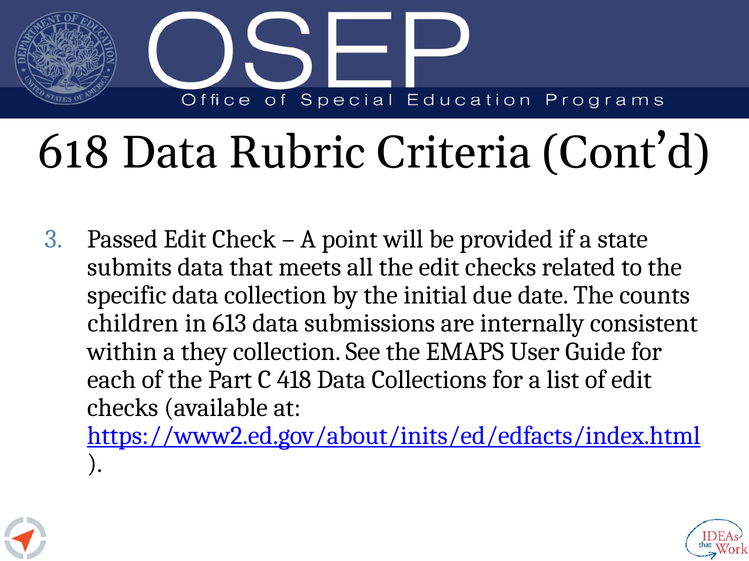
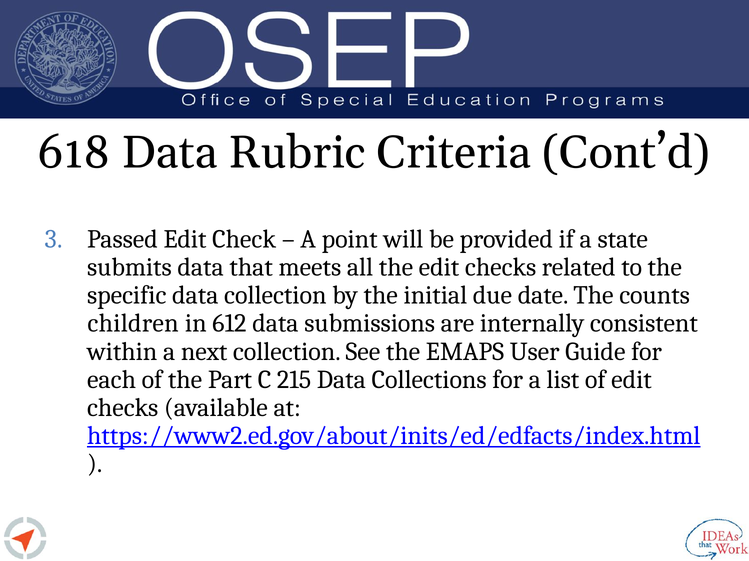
613: 613 -> 612 (229, 324)
they: they -> next (204, 352)
418: 418 -> 215 (294, 380)
